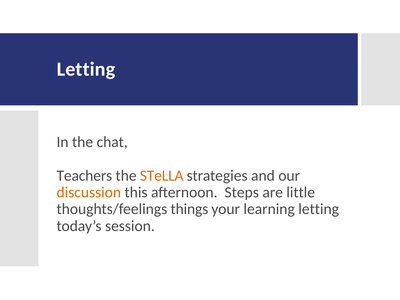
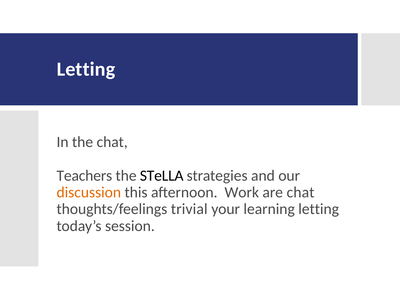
STeLLA colour: orange -> black (162, 176)
Steps: Steps -> Work (242, 192)
are little: little -> chat (301, 192)
things: things -> trivial (189, 209)
